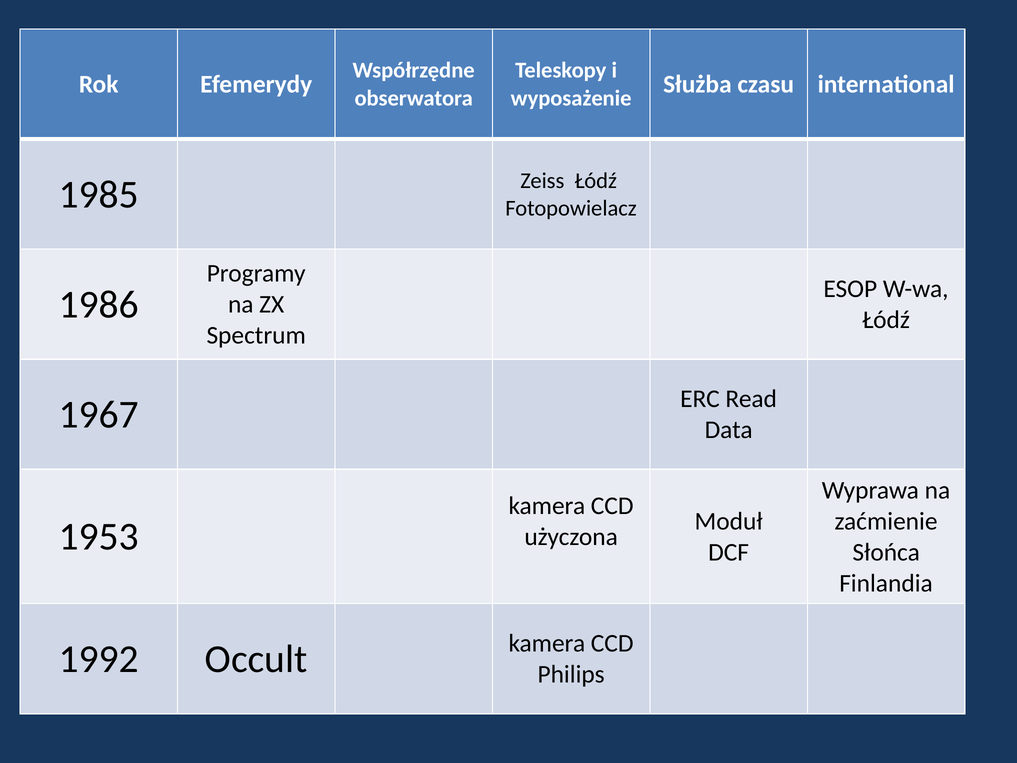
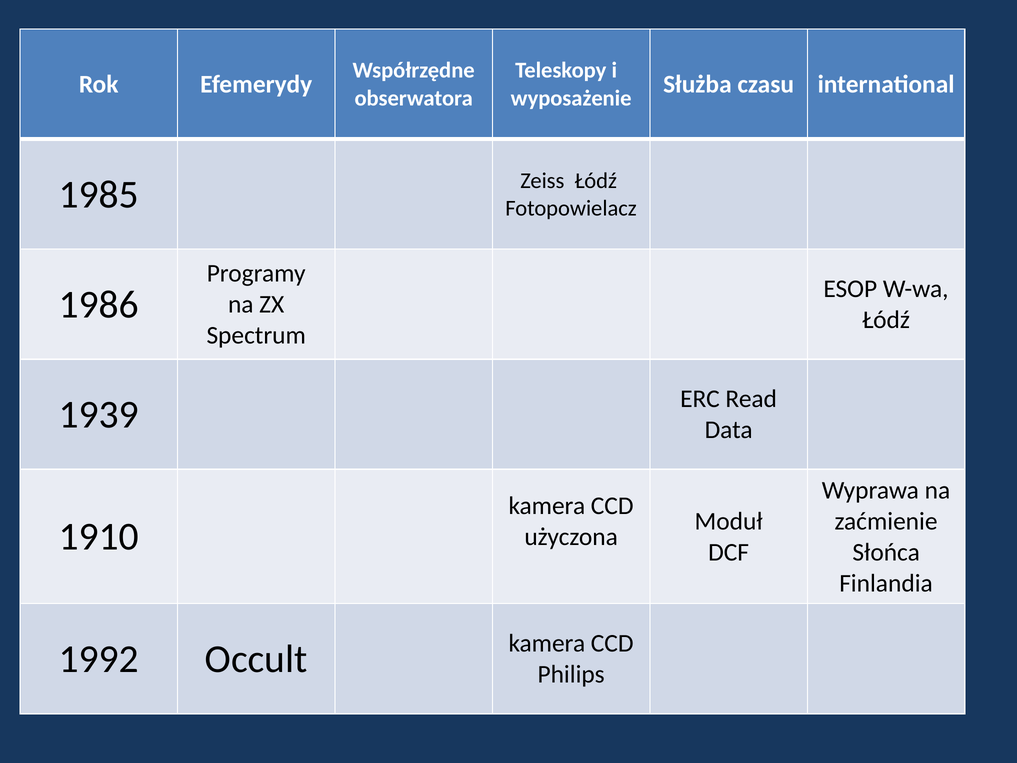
1967: 1967 -> 1939 (99, 414)
1953: 1953 -> 1910 (99, 537)
